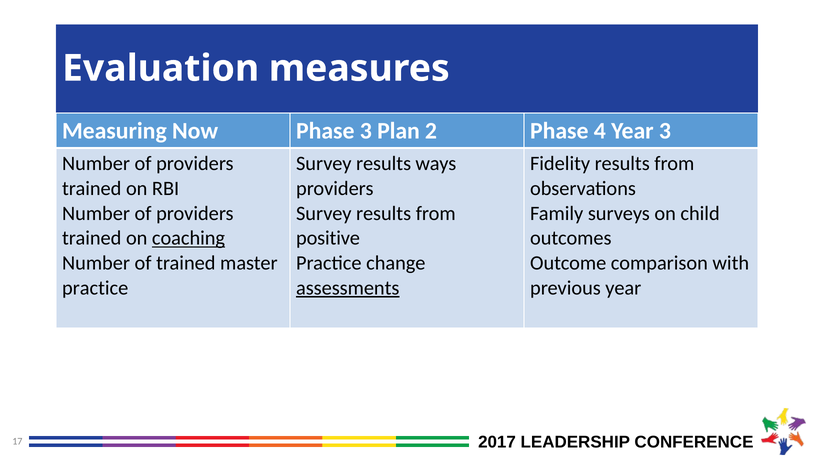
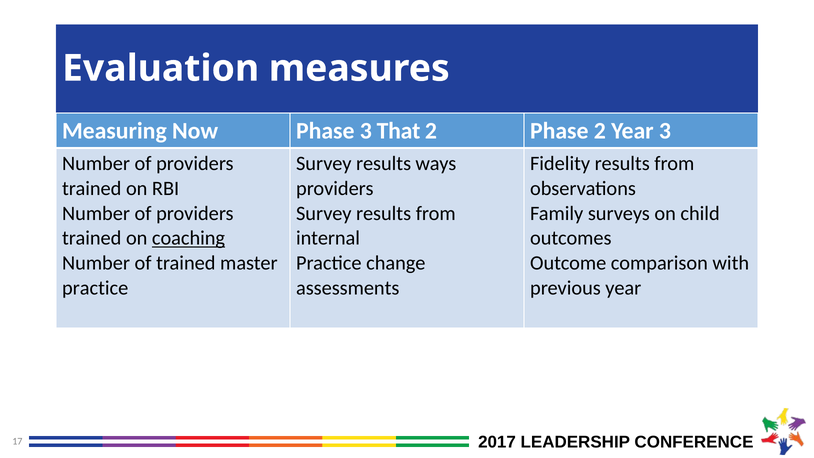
Plan: Plan -> That (399, 131)
Phase 4: 4 -> 2 (600, 131)
positive: positive -> internal (328, 238)
assessments underline: present -> none (348, 288)
